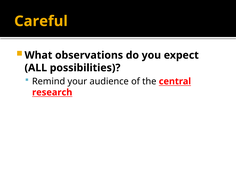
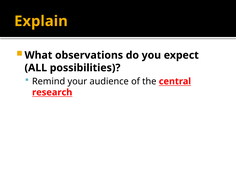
Careful: Careful -> Explain (41, 21)
